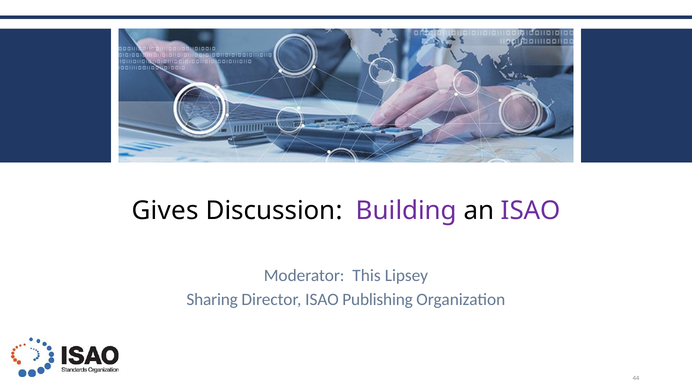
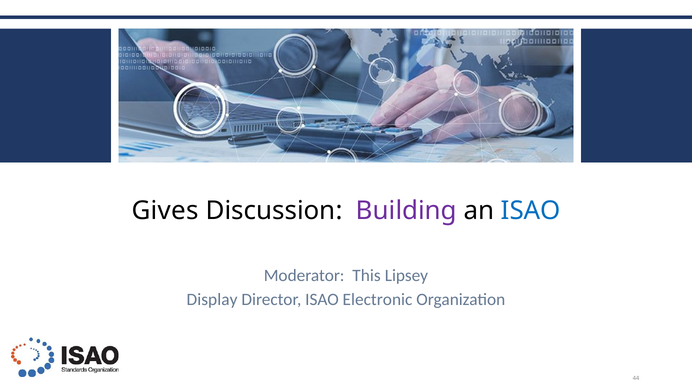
ISAO colour: purple -> blue (531, 211)
Sharing: Sharing -> Display (212, 300)
Publishing: Publishing -> Electronic (377, 300)
